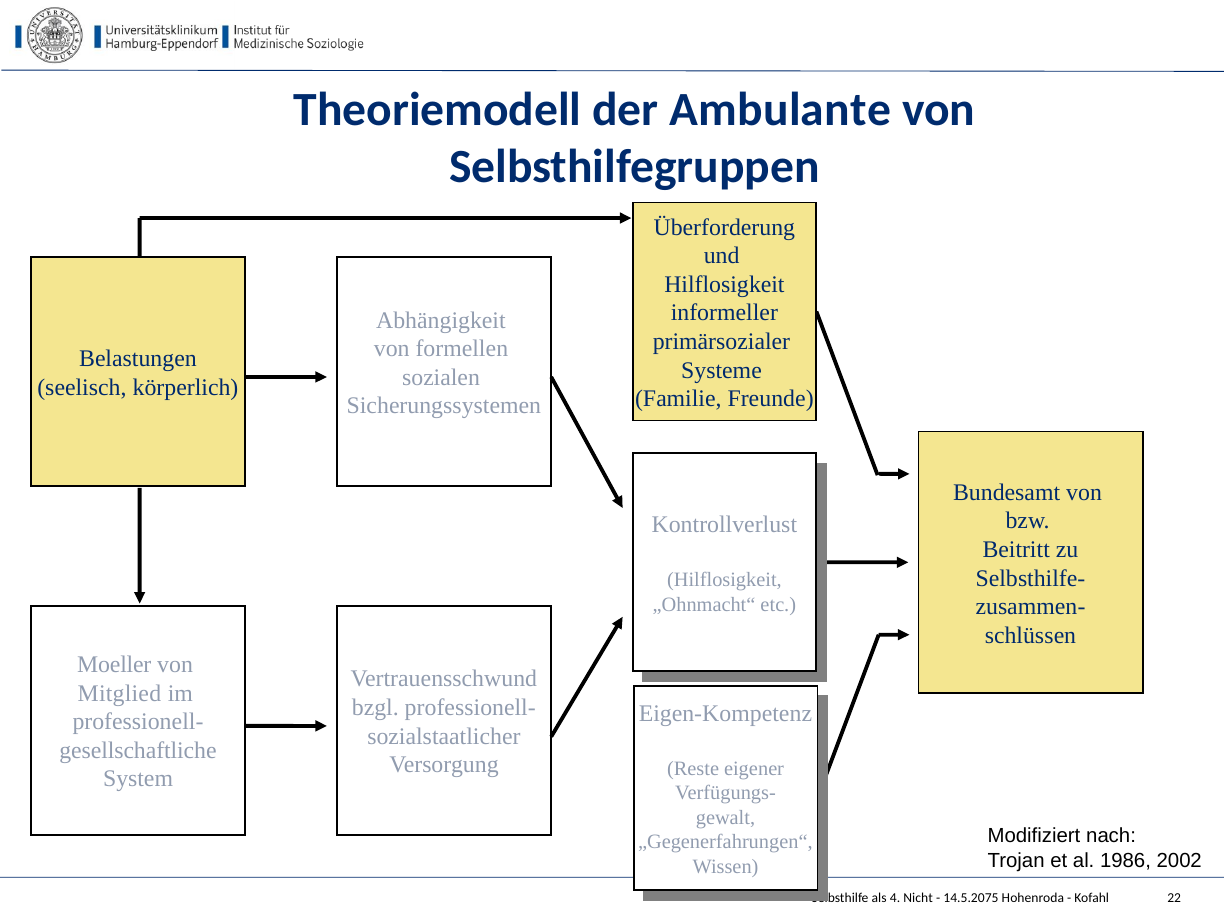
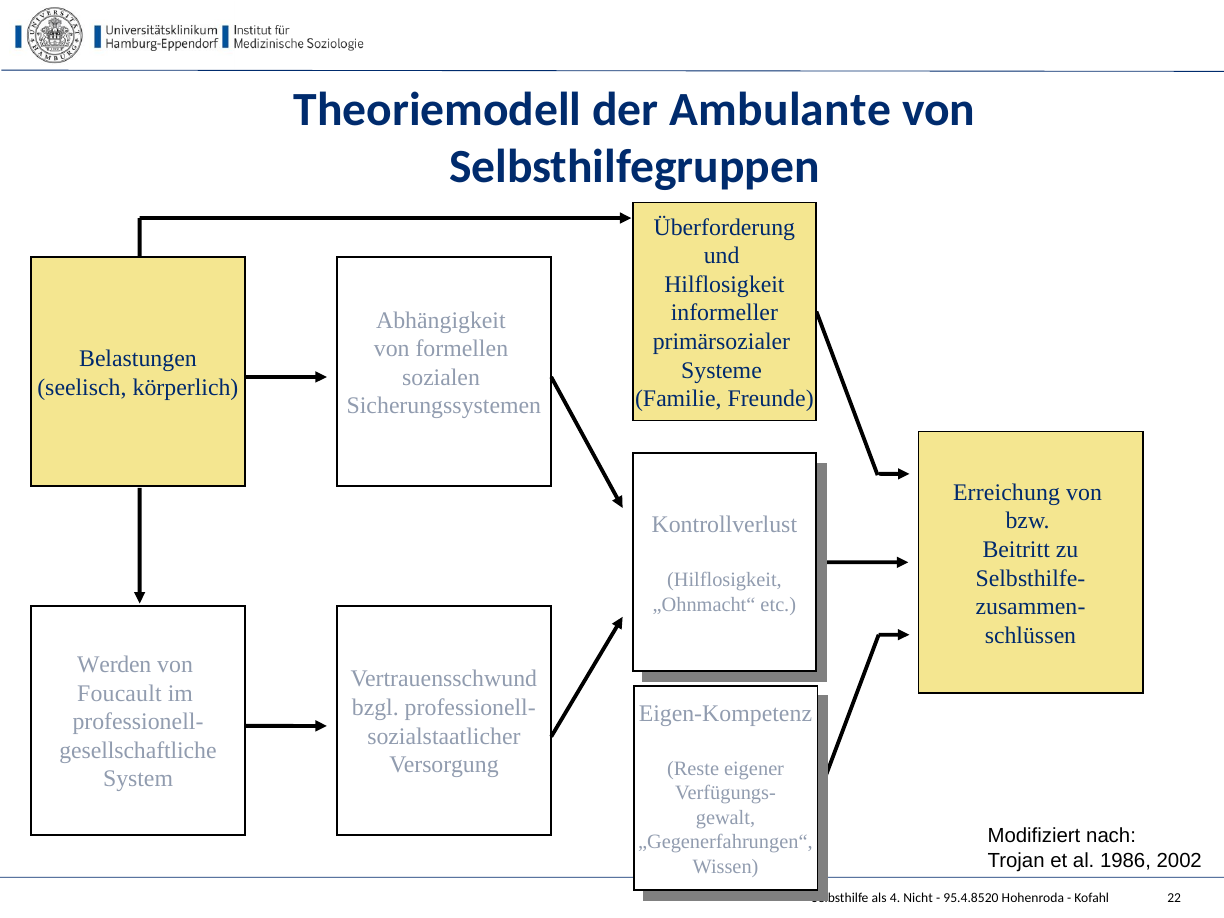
Bundesamt: Bundesamt -> Erreichung (1007, 493)
Moeller: Moeller -> Werden (114, 665)
Mitglied: Mitglied -> Foucault (119, 693)
14.5.2075: 14.5.2075 -> 95.4.8520 (971, 898)
